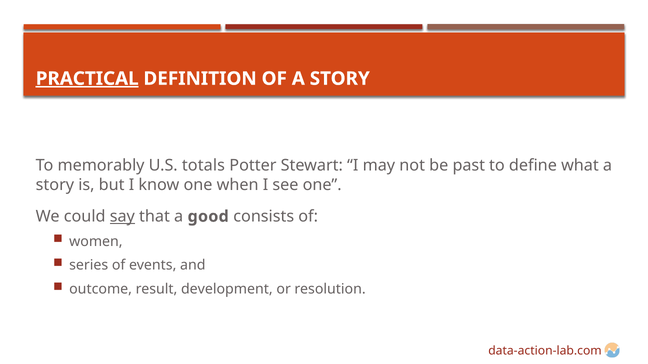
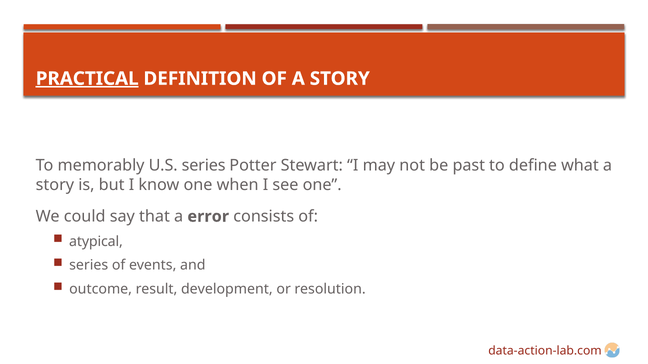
U.S totals: totals -> series (204, 166)
say underline: present -> none (122, 217)
good: good -> error (208, 217)
women: women -> atypical (96, 242)
